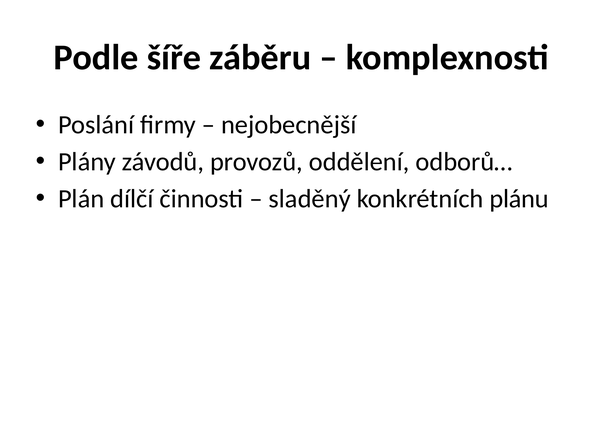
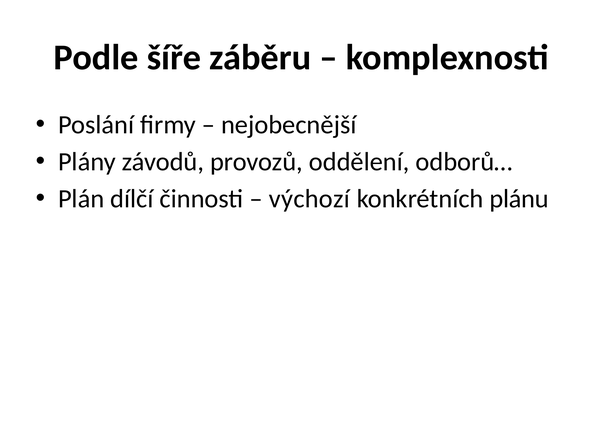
sladěný: sladěný -> výchozí (309, 199)
